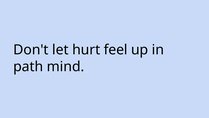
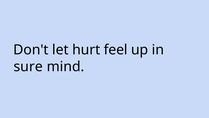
path: path -> sure (28, 66)
